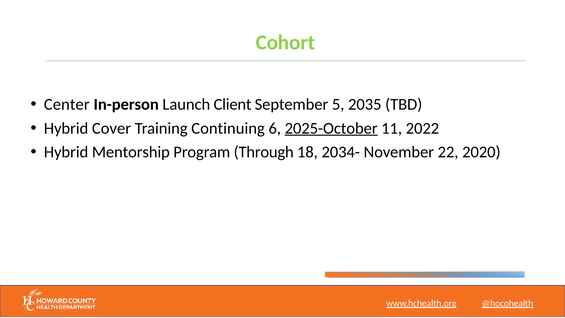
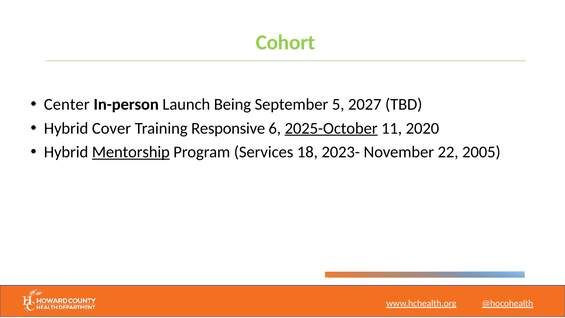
Client: Client -> Being (232, 104)
2035: 2035 -> 2027 (365, 104)
Continuing: Continuing -> Responsive (228, 128)
2022: 2022 -> 2020 (422, 128)
Mentorship underline: none -> present (131, 152)
Through: Through -> Services (264, 152)
2034-: 2034- -> 2023- (341, 152)
2020: 2020 -> 2005 (481, 152)
